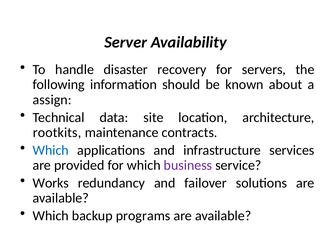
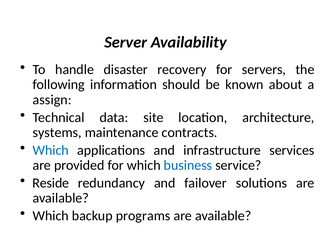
rootkits: rootkits -> systems (57, 133)
business colour: purple -> blue (188, 165)
Works: Works -> Reside (51, 183)
